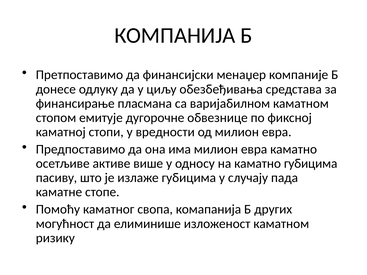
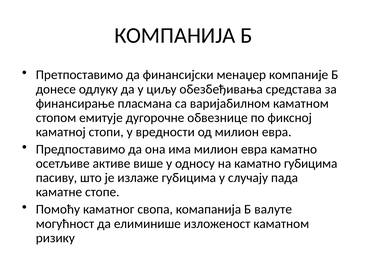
других: других -> валуте (273, 210)
